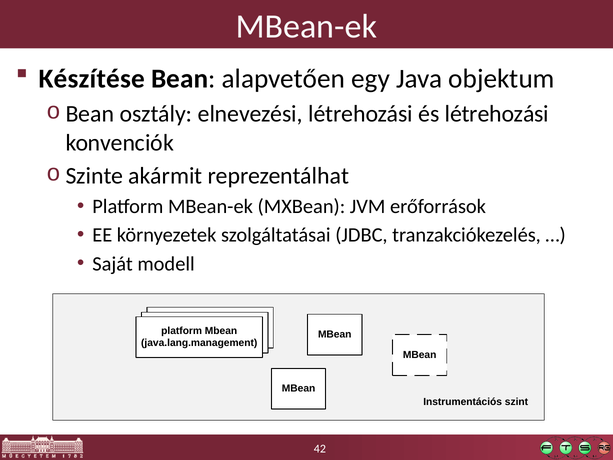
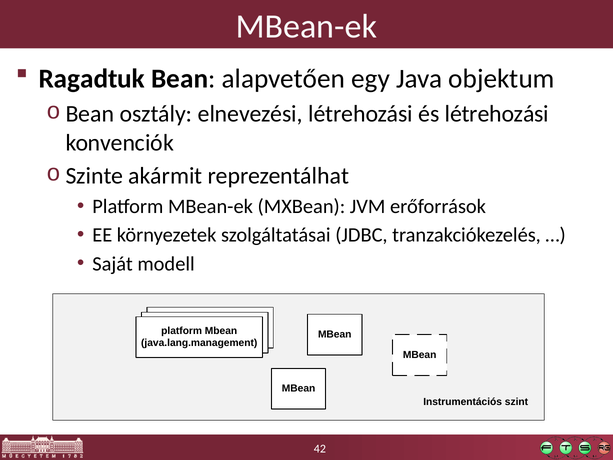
Készítése: Készítése -> Ragadtuk (92, 79)
